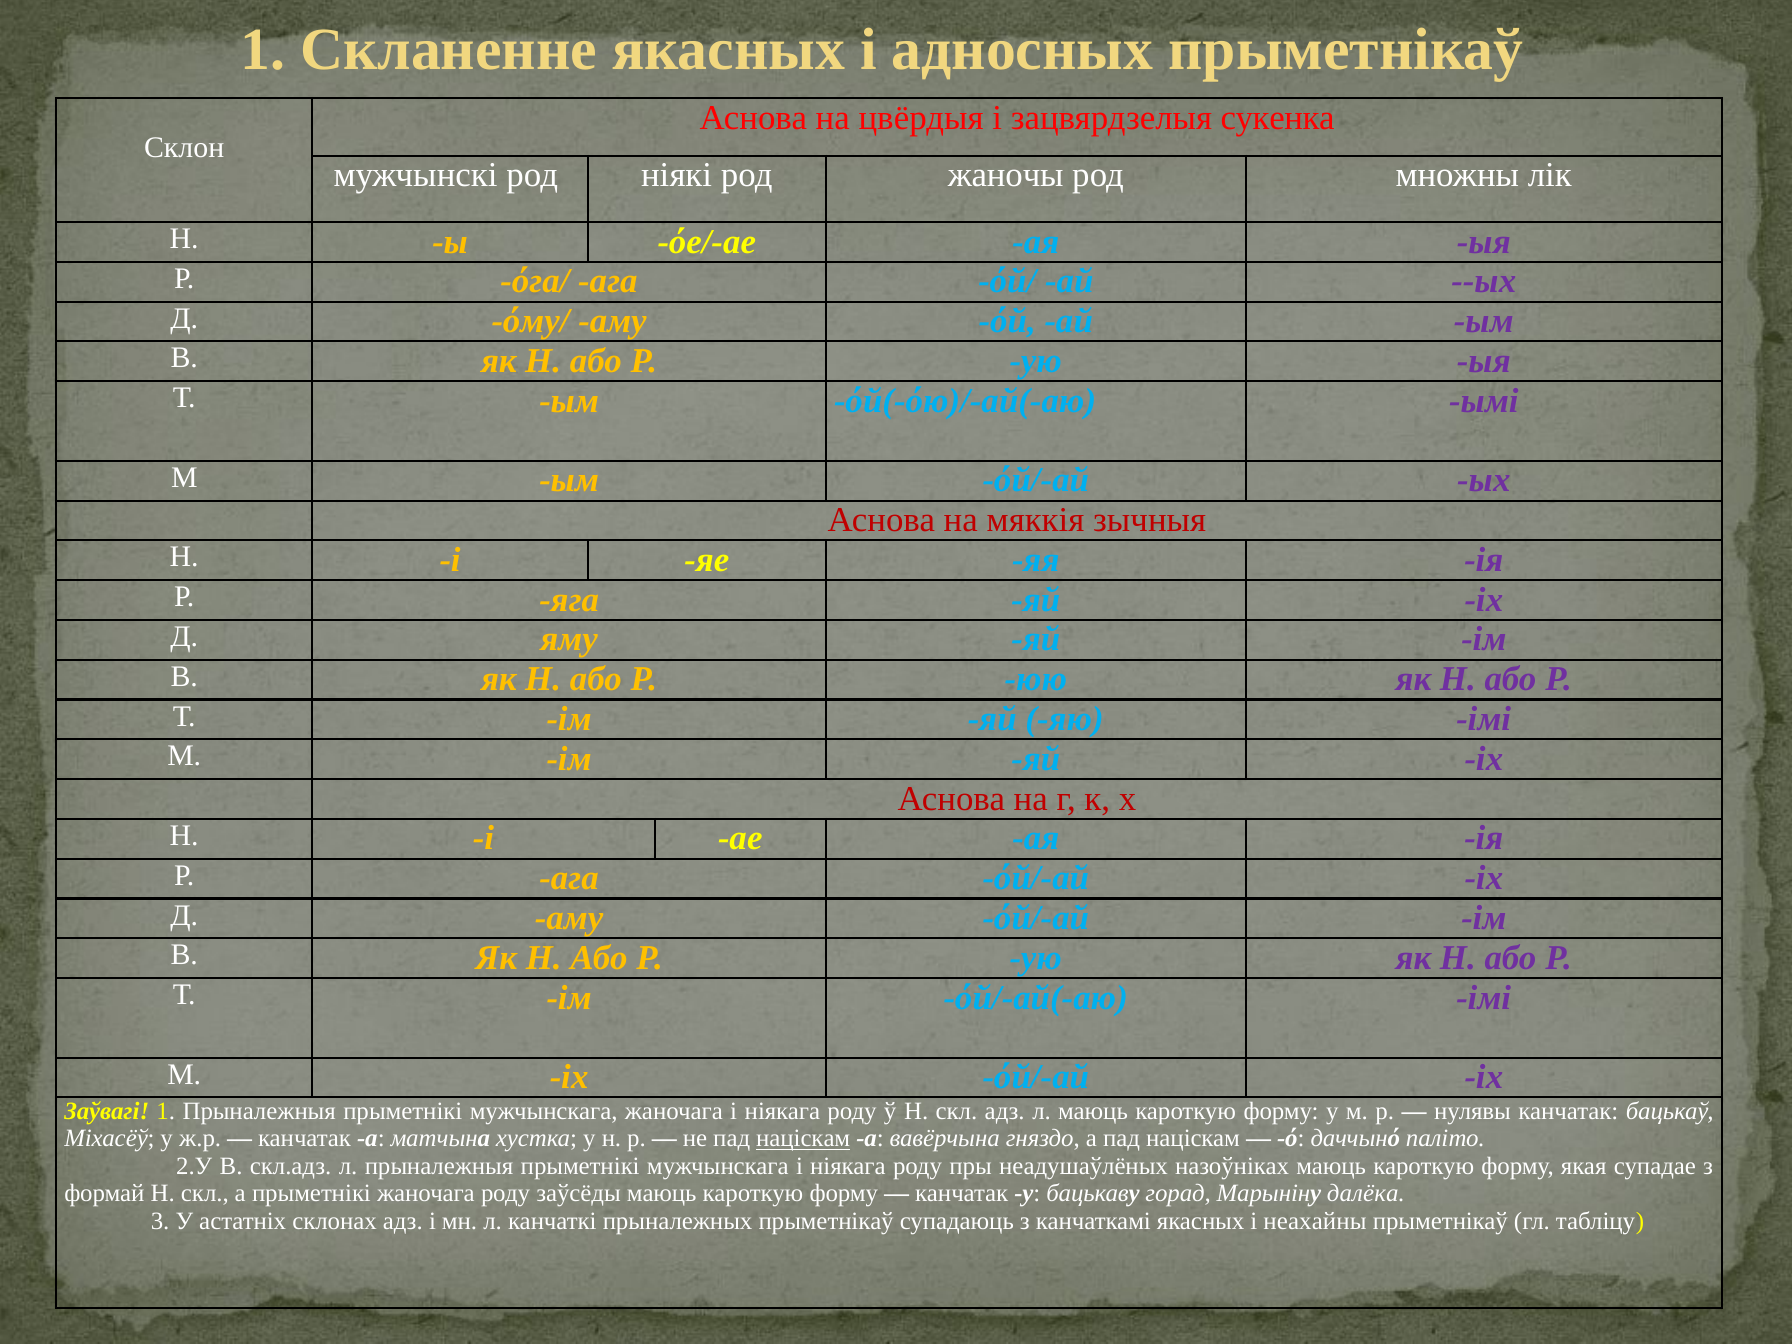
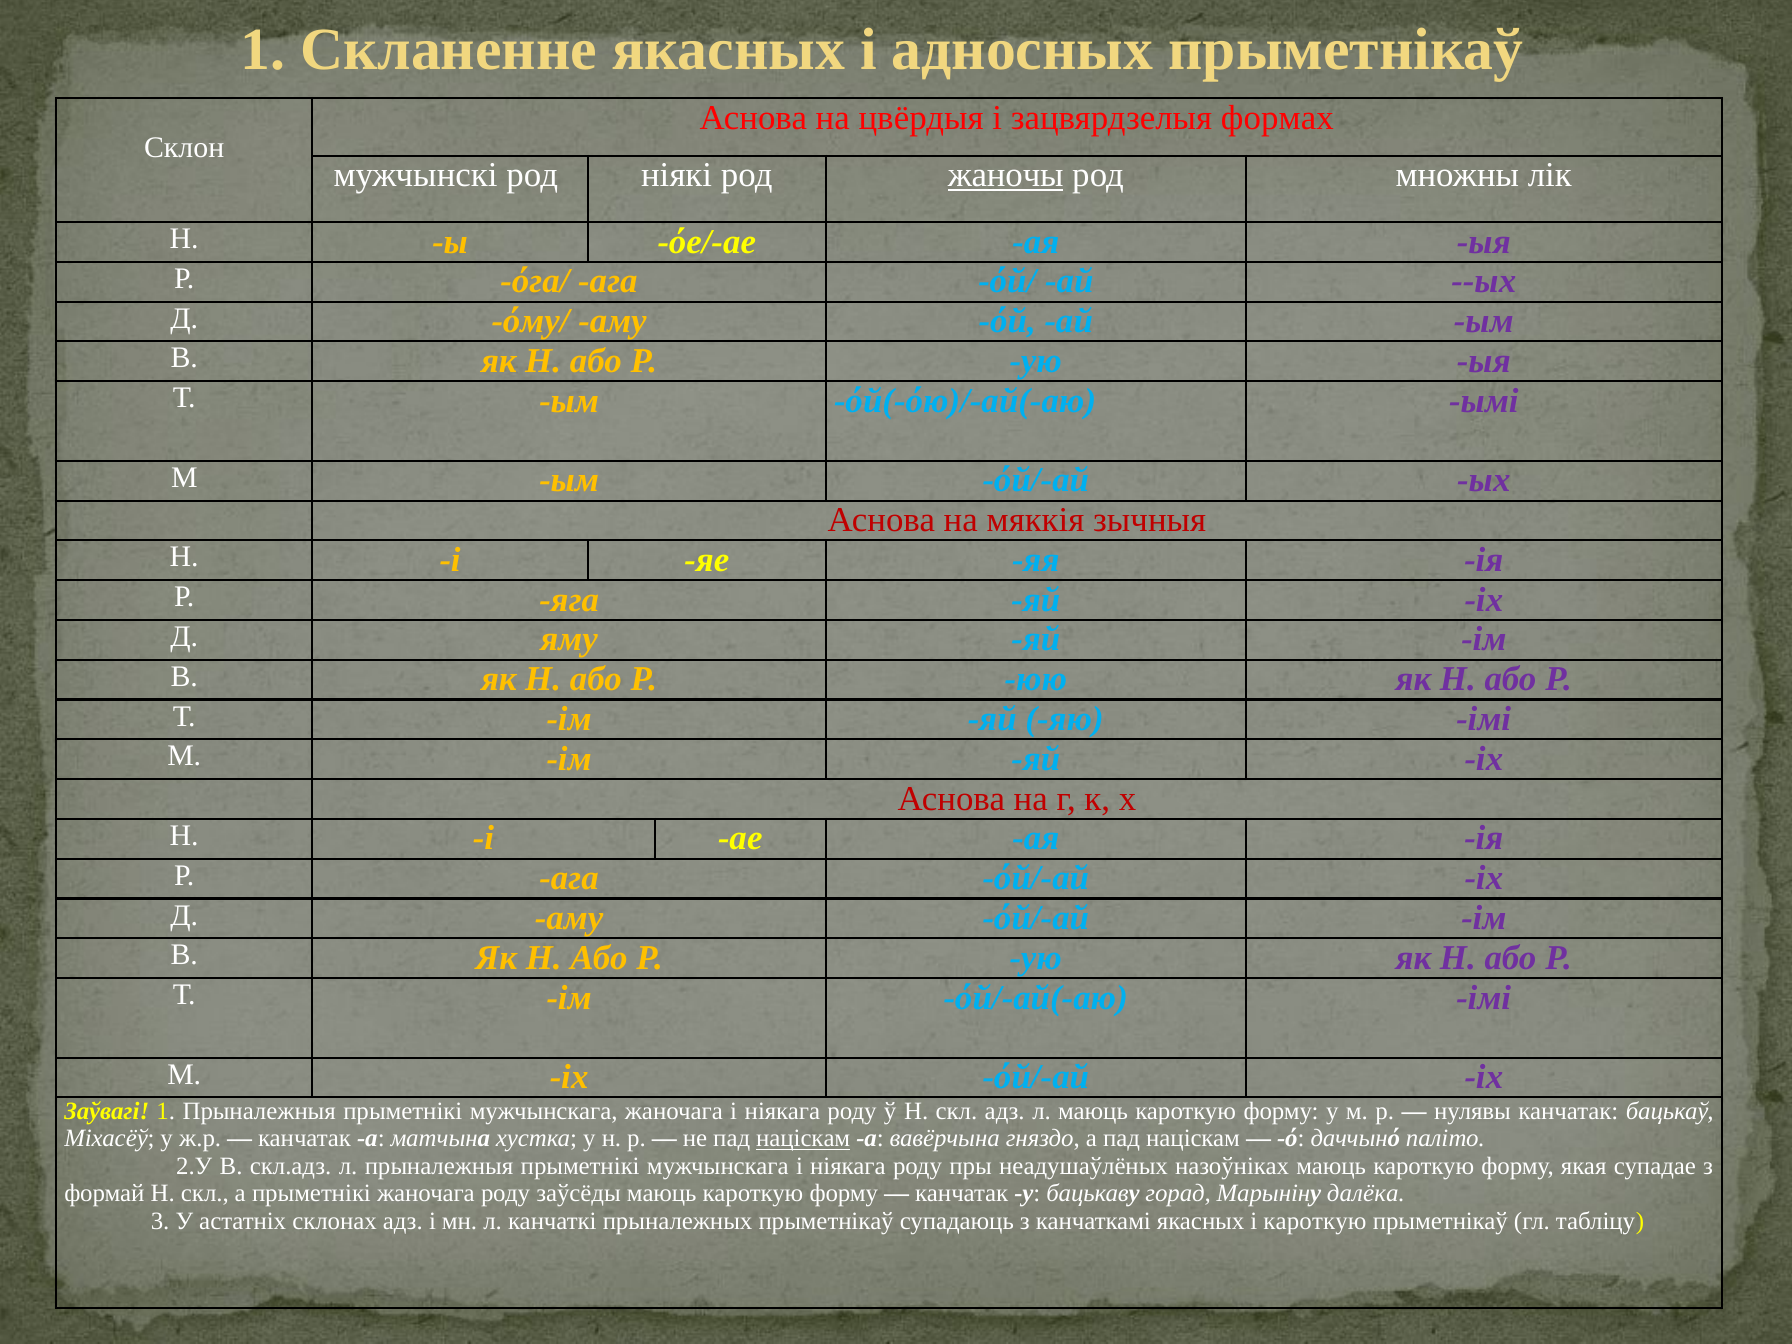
сукенка: сукенка -> формах (1277, 118)
жаночы underline: none -> present (1006, 175)
і неахайны: неахайны -> кароткую (1315, 1221)
